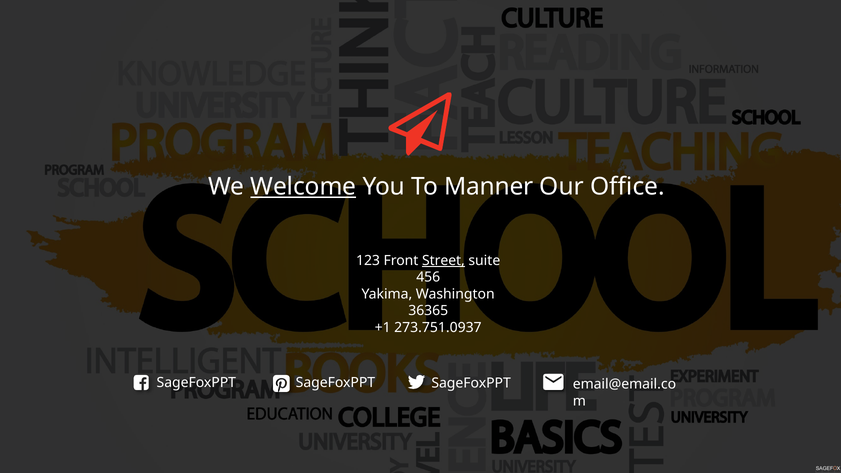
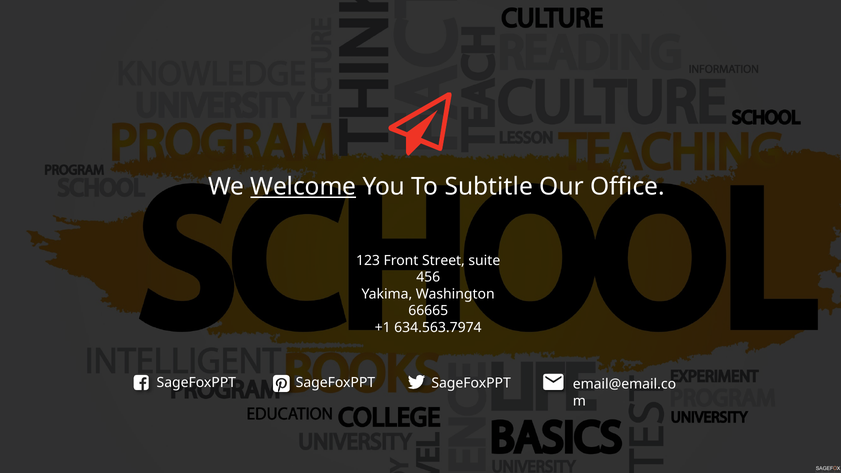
Manner: Manner -> Subtitle (489, 187)
Street underline: present -> none (443, 260)
36365: 36365 -> 66665 (428, 311)
273.751.0937: 273.751.0937 -> 634.563.7974 (438, 328)
